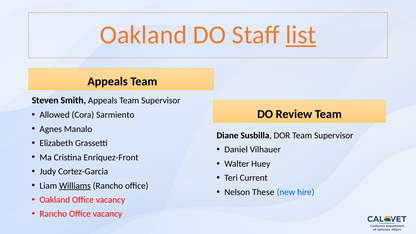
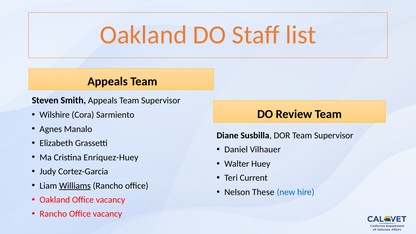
list underline: present -> none (301, 35)
Allowed: Allowed -> Wilshire (55, 115)
Enriquez-Front: Enriquez-Front -> Enriquez-Huey (111, 157)
